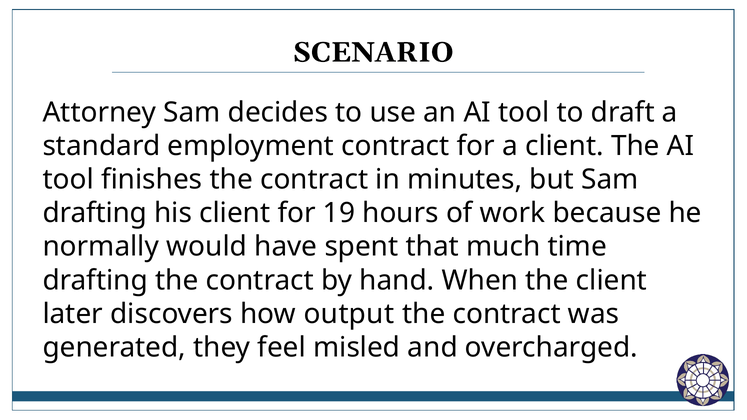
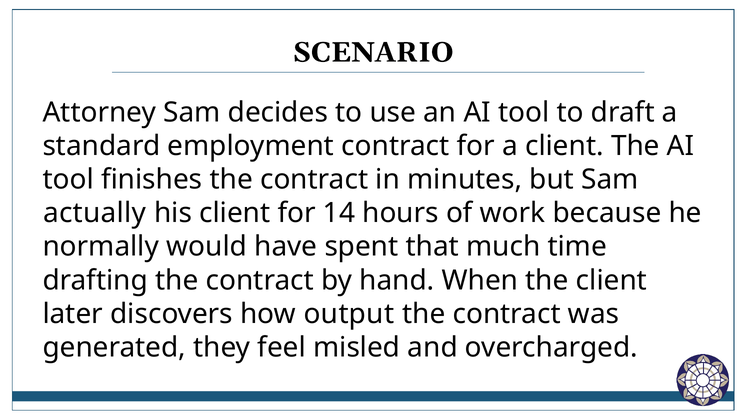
drafting: drafting -> actually (95, 213)
19: 19 -> 14 (339, 213)
